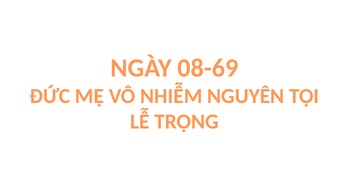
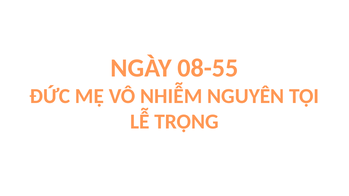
08-69: 08-69 -> 08-55 (208, 68)
